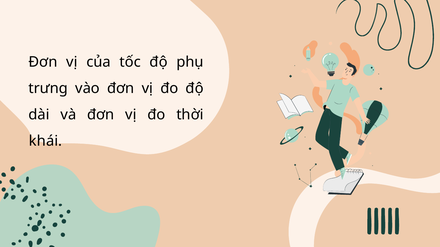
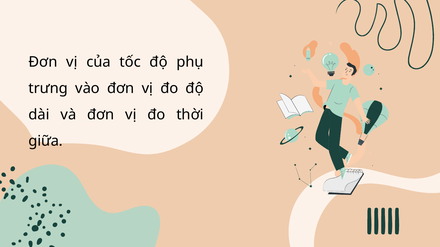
khái: khái -> giữa (46, 141)
